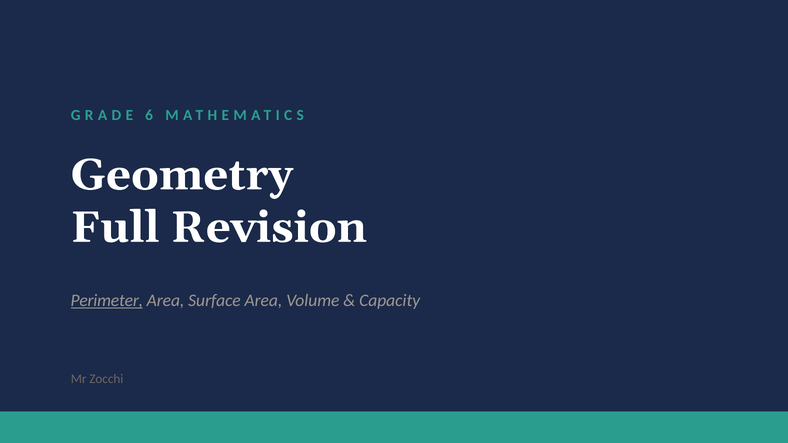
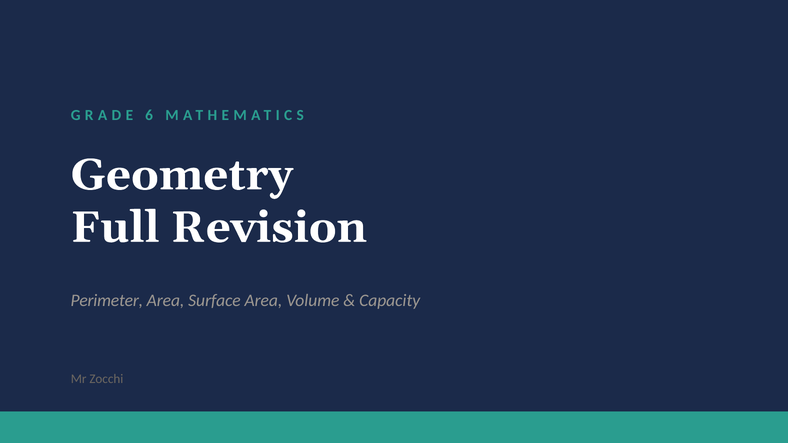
Perimeter underline: present -> none (107, 301)
